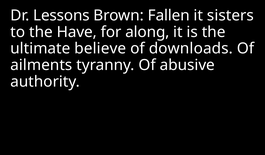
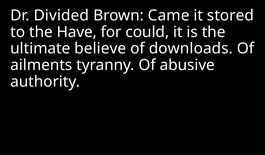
Lessons: Lessons -> Divided (61, 16)
Fallen: Fallen -> Came (169, 16)
sisters: sisters -> stored (230, 16)
along: along -> could (147, 32)
